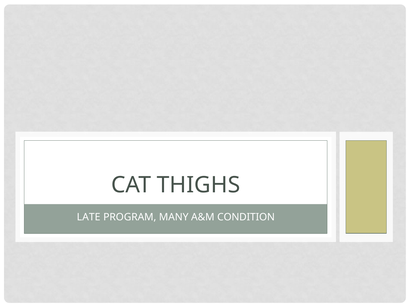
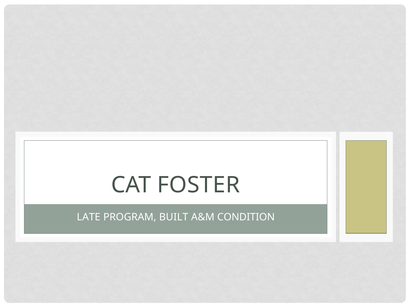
THIGHS: THIGHS -> FOSTER (199, 185)
MANY: MANY -> BUILT (174, 217)
